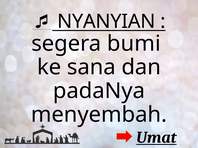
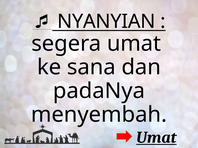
segera bumi: bumi -> umat (134, 44)
